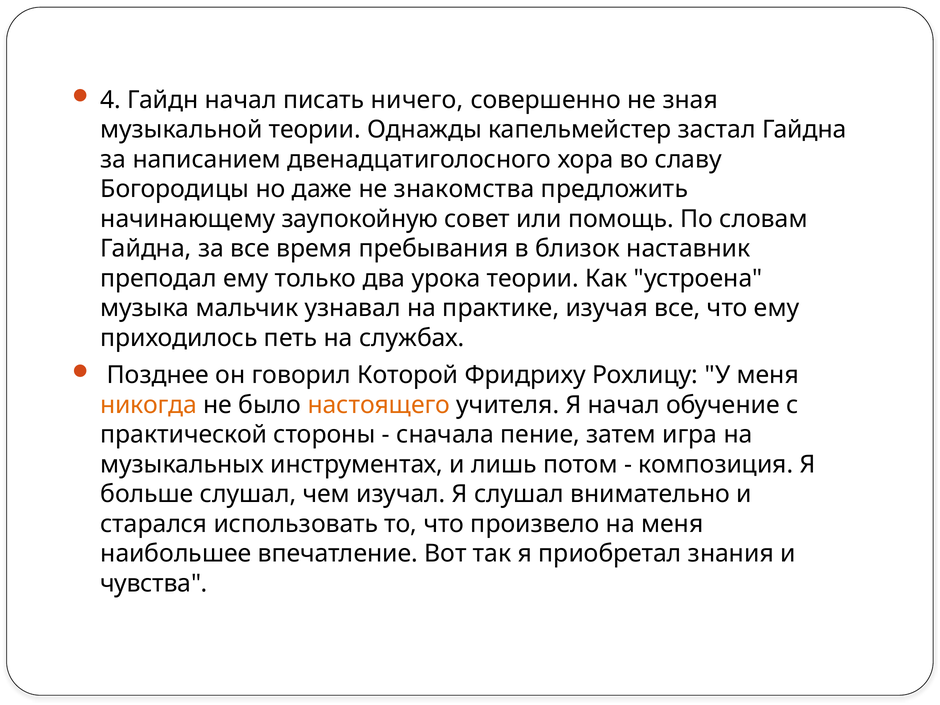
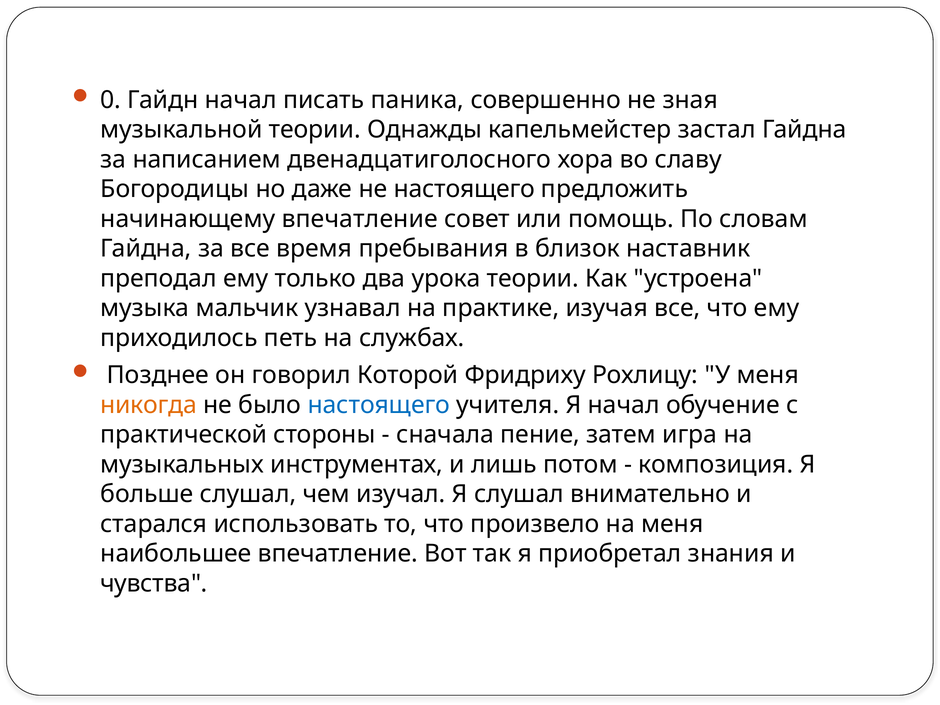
4: 4 -> 0 (111, 100)
ничего: ничего -> паника (417, 100)
не знакомства: знакомства -> настоящего (464, 189)
начинающему заупокойную: заупокойную -> впечатление (360, 219)
настоящего colour: orange -> blue (379, 405)
